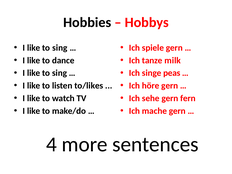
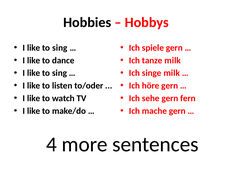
singe peas: peas -> milk (172, 73)
to/likes: to/likes -> to/oder (89, 86)
